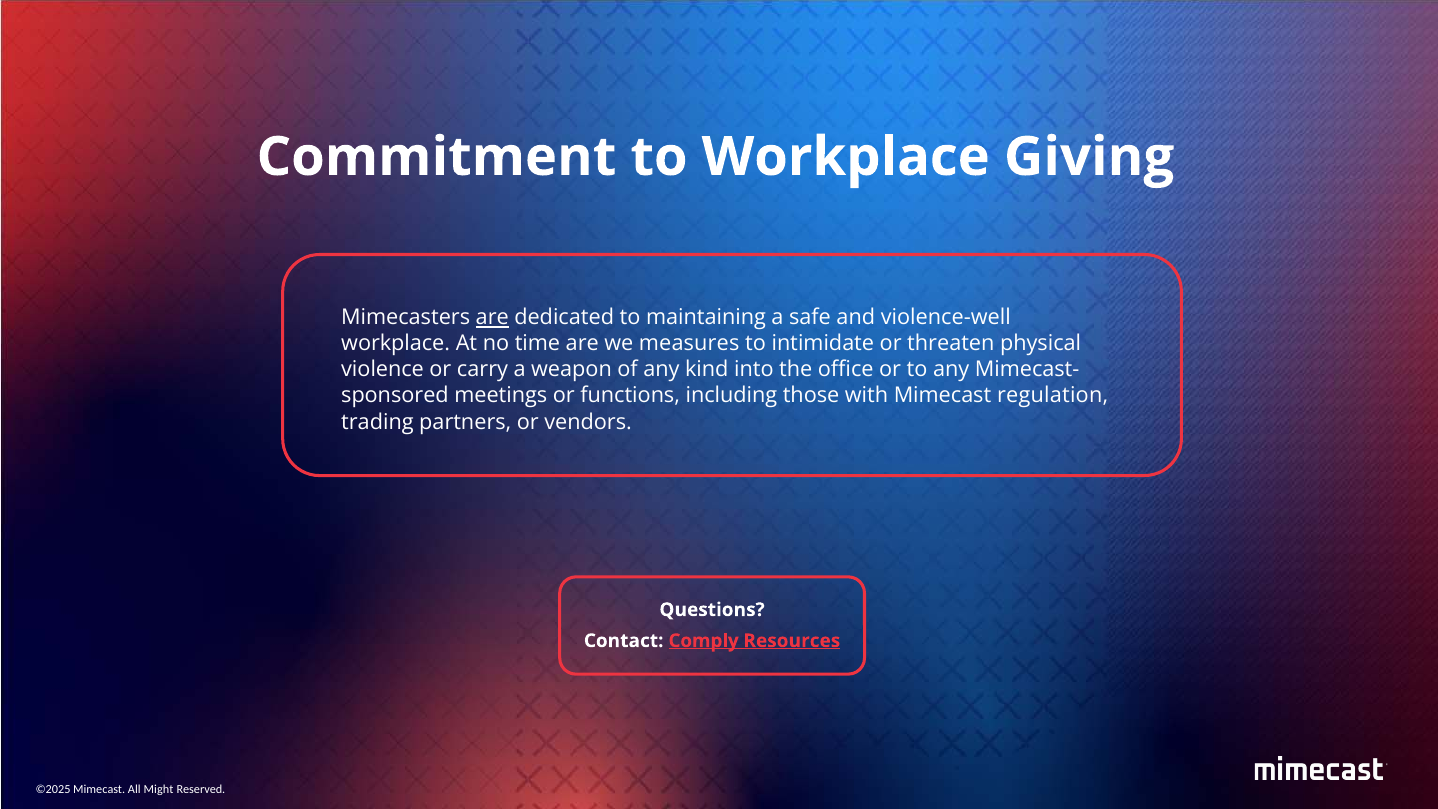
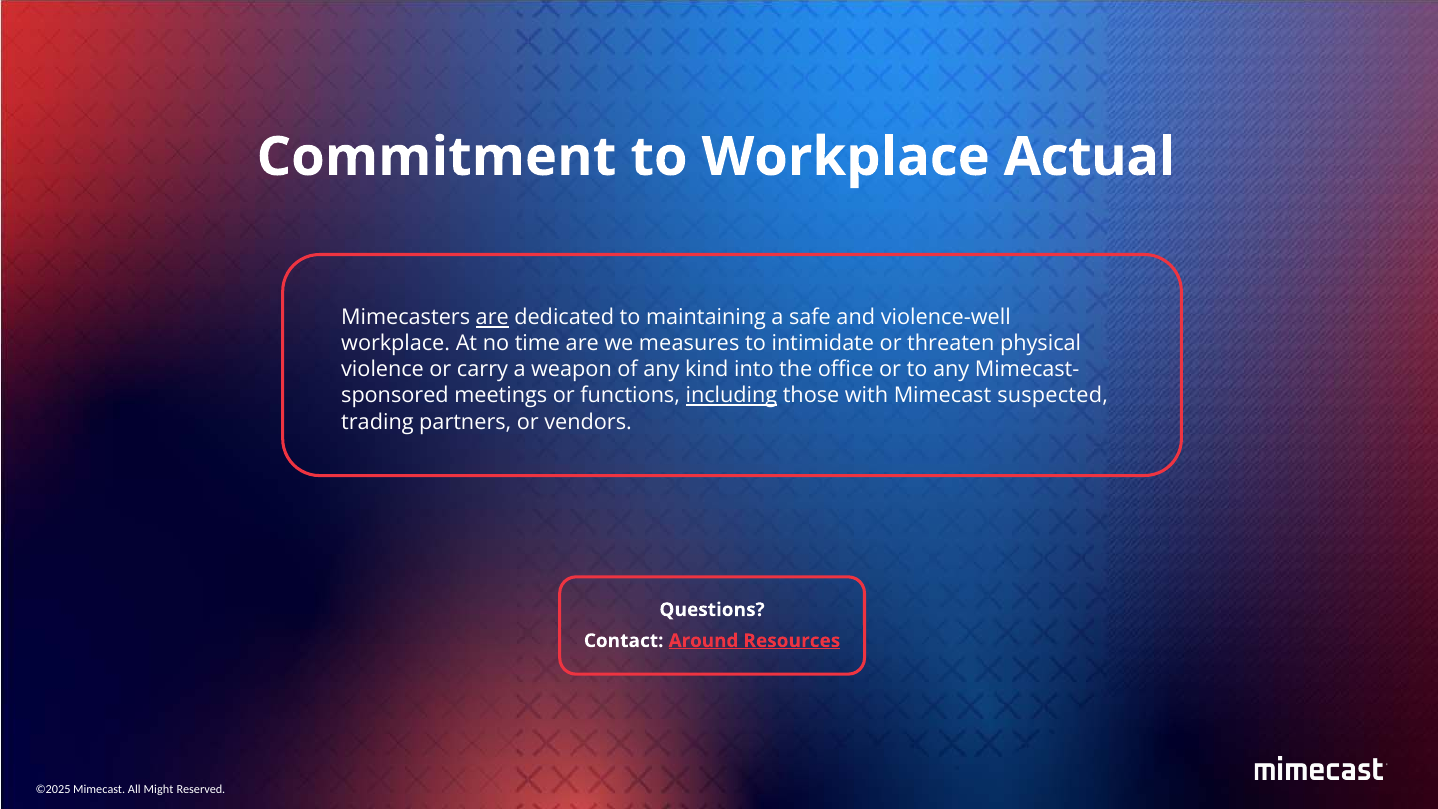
Giving: Giving -> Actual (1089, 157)
including underline: none -> present (731, 396)
regulation: regulation -> suspected (1053, 396)
Comply: Comply -> Around (704, 641)
